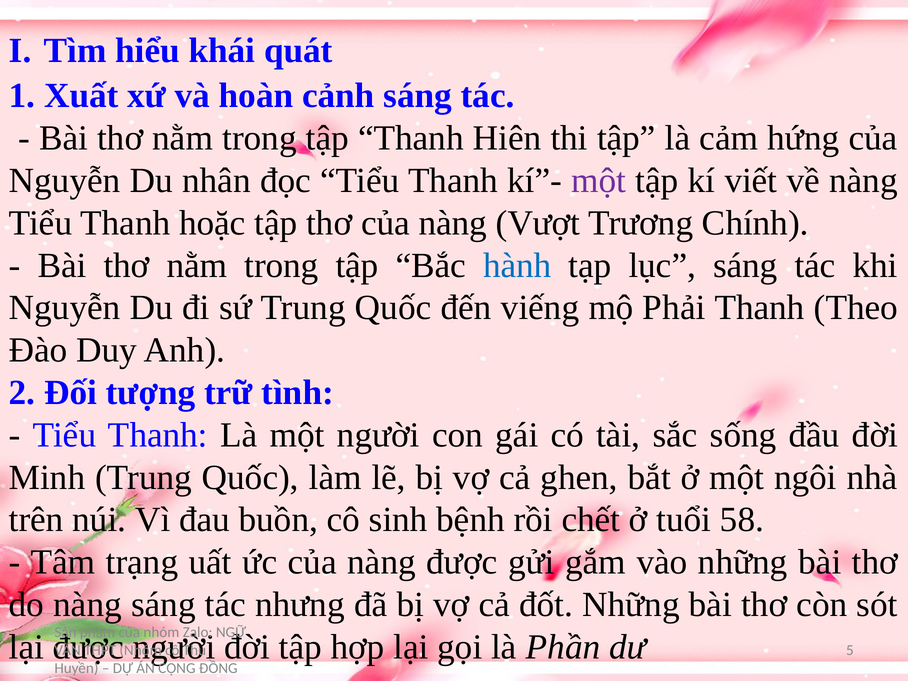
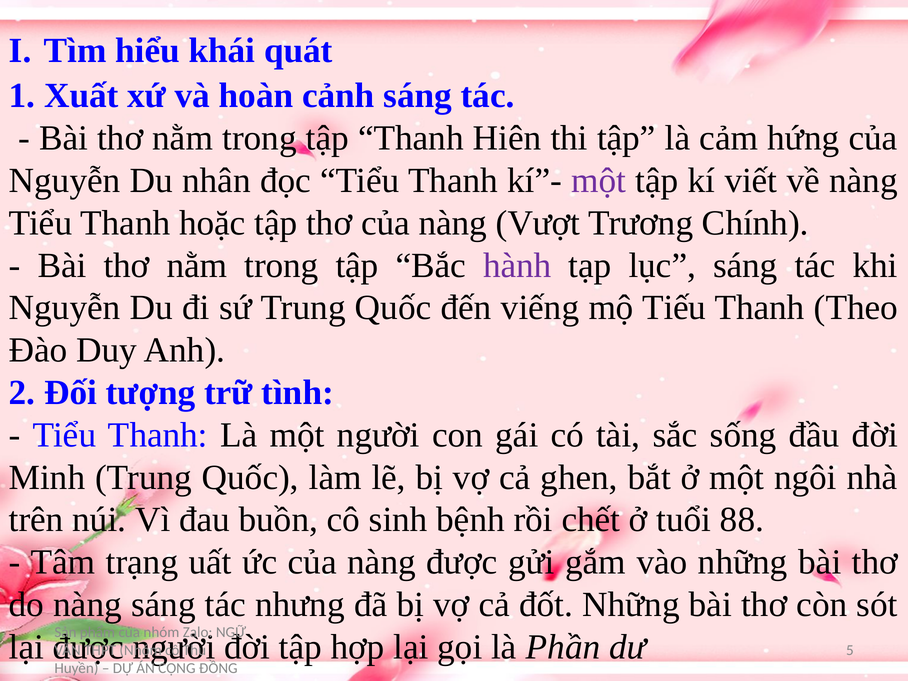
hành colour: blue -> purple (517, 265)
Phải: Phải -> Tiếu (674, 308)
58: 58 -> 88 (742, 520)
